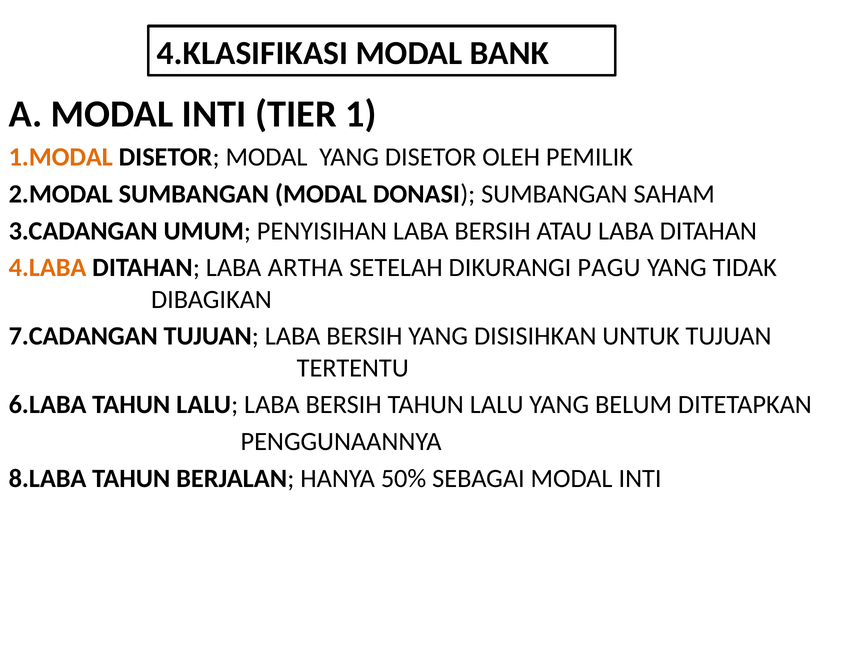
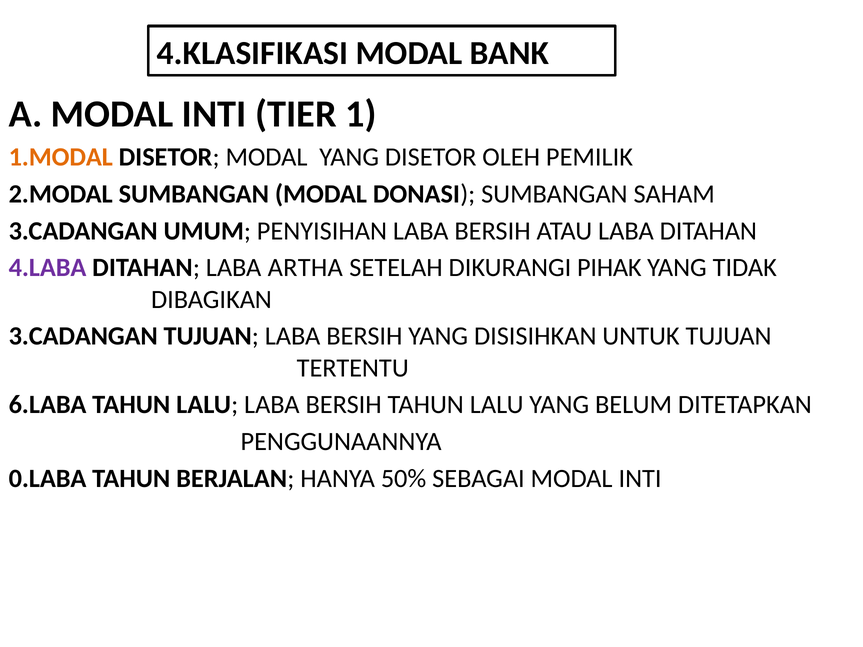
4.LABA colour: orange -> purple (48, 268)
PAGU: PAGU -> PIHAK (609, 268)
7.CADANGAN: 7.CADANGAN -> 3.CADANGAN (83, 336)
8.LABA: 8.LABA -> 0.LABA (48, 479)
